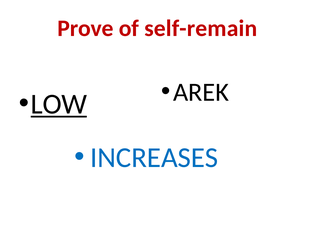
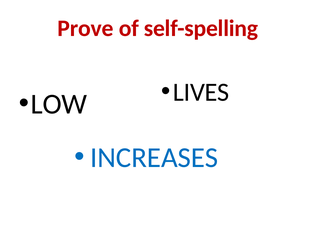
self-remain: self-remain -> self-spelling (201, 28)
AREK: AREK -> LIVES (201, 92)
LOW underline: present -> none (59, 104)
